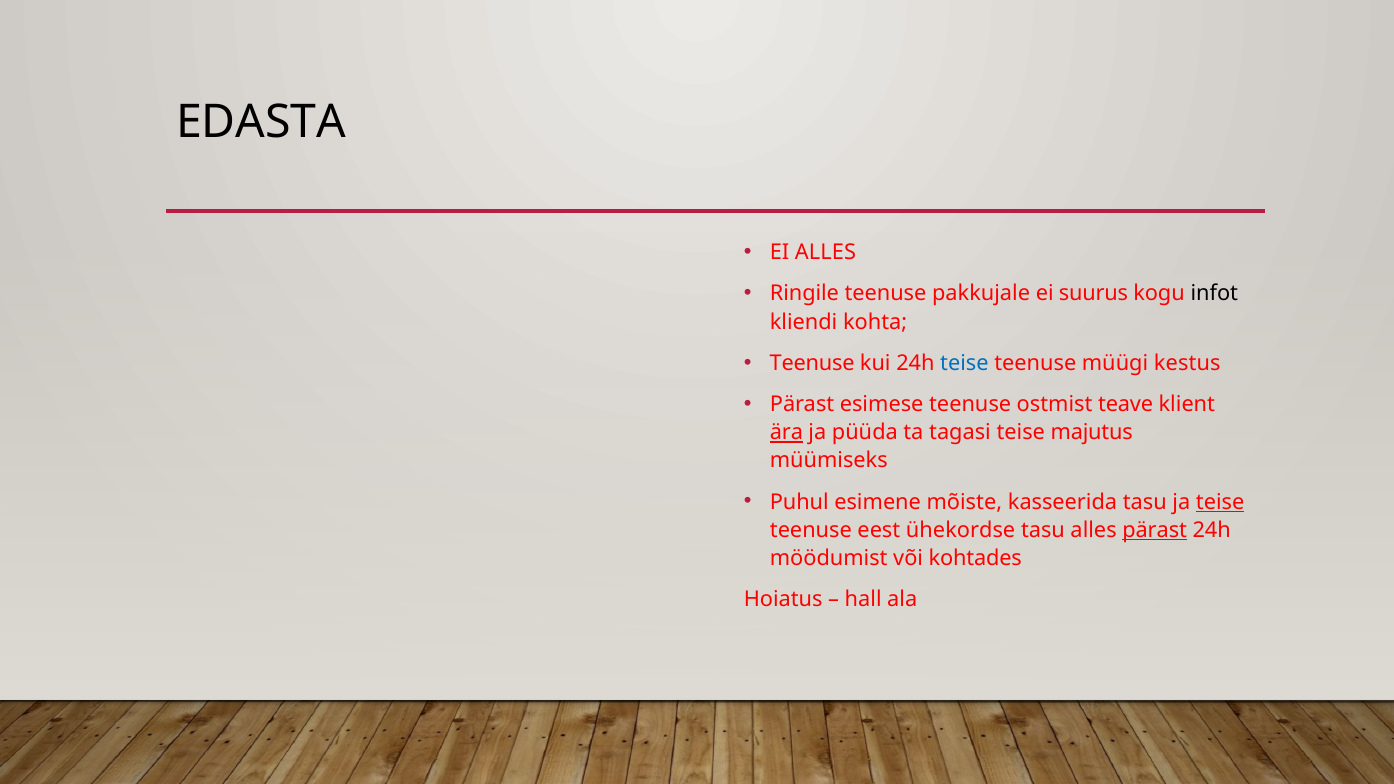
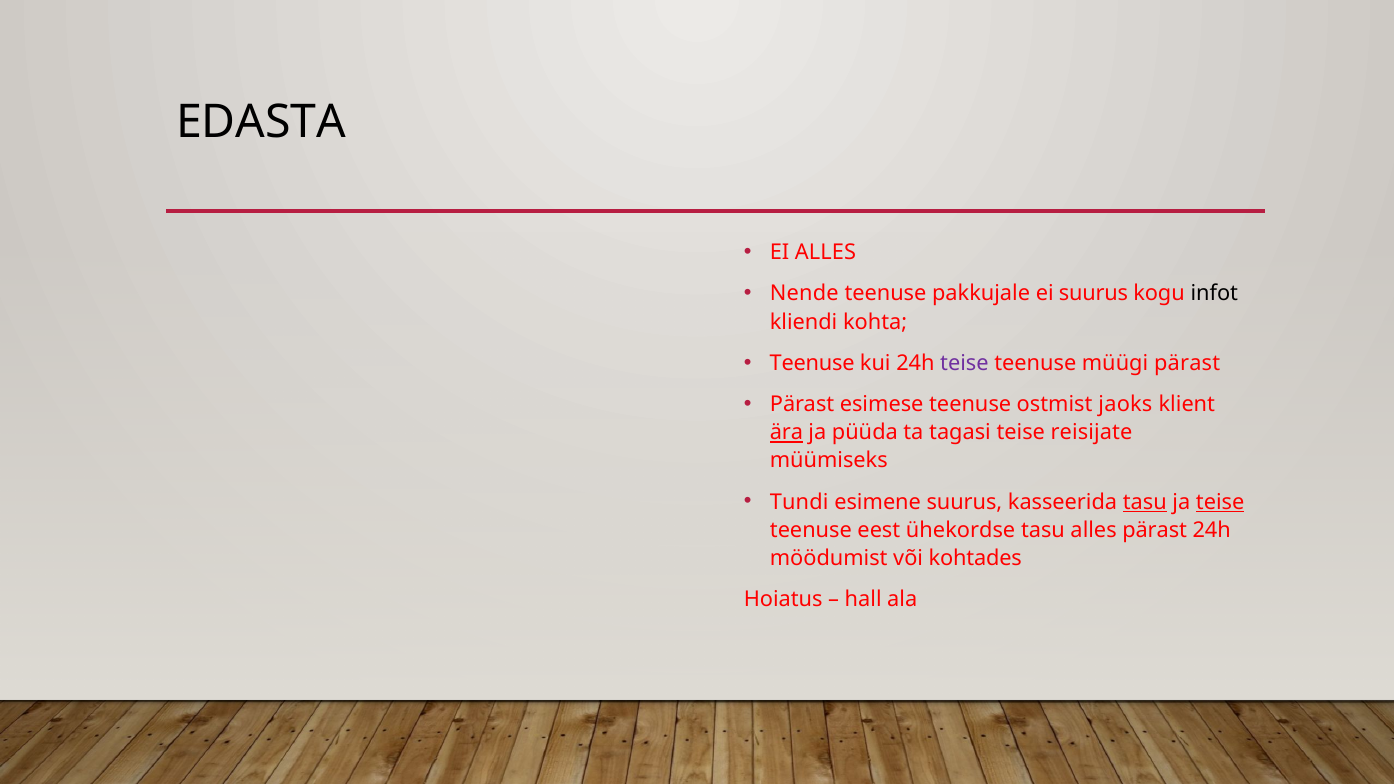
Ringile: Ringile -> Nende (804, 294)
teise colour: blue -> purple (964, 363)
müügi kestus: kestus -> pärast (1187, 363)
teave: teave -> jaoks (1125, 404)
majutus: majutus -> reisijate (1092, 433)
Puhul: Puhul -> Tundi (799, 502)
esimene mõiste: mõiste -> suurus (964, 502)
tasu underline: none -> present (1145, 502)
pärast underline: present -> none (1155, 530)
